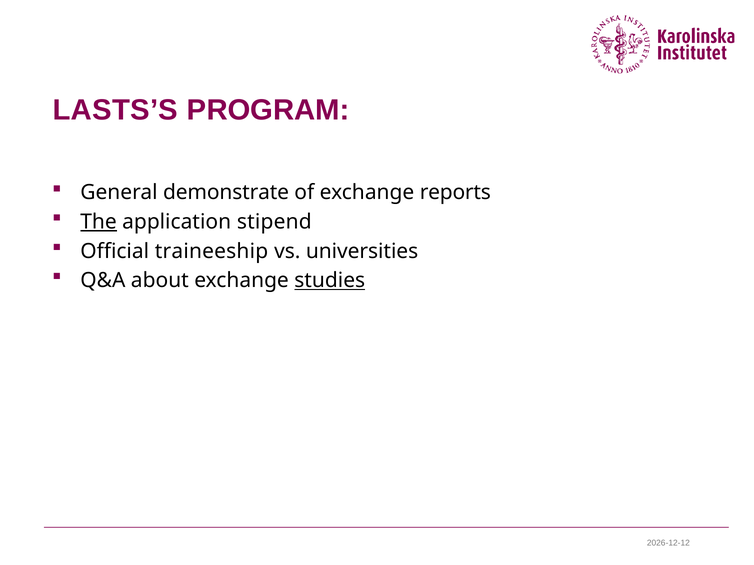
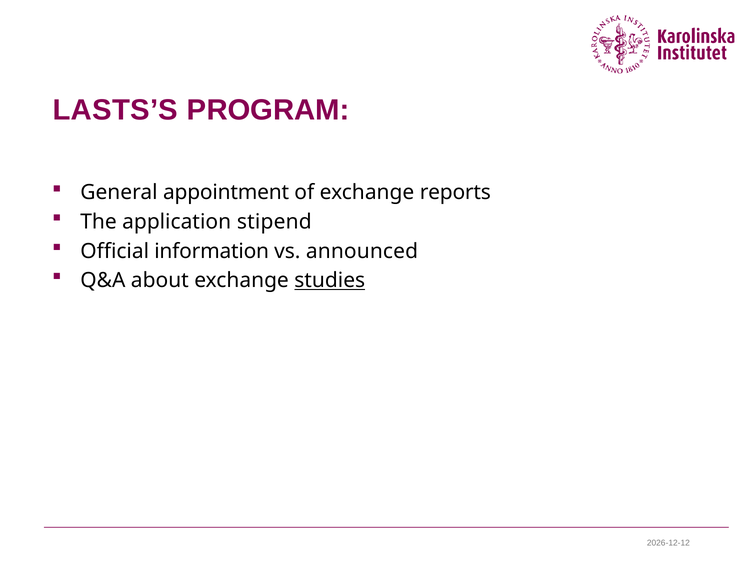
demonstrate: demonstrate -> appointment (226, 193)
The underline: present -> none (99, 222)
traineeship: traineeship -> information (212, 251)
universities: universities -> announced (362, 251)
